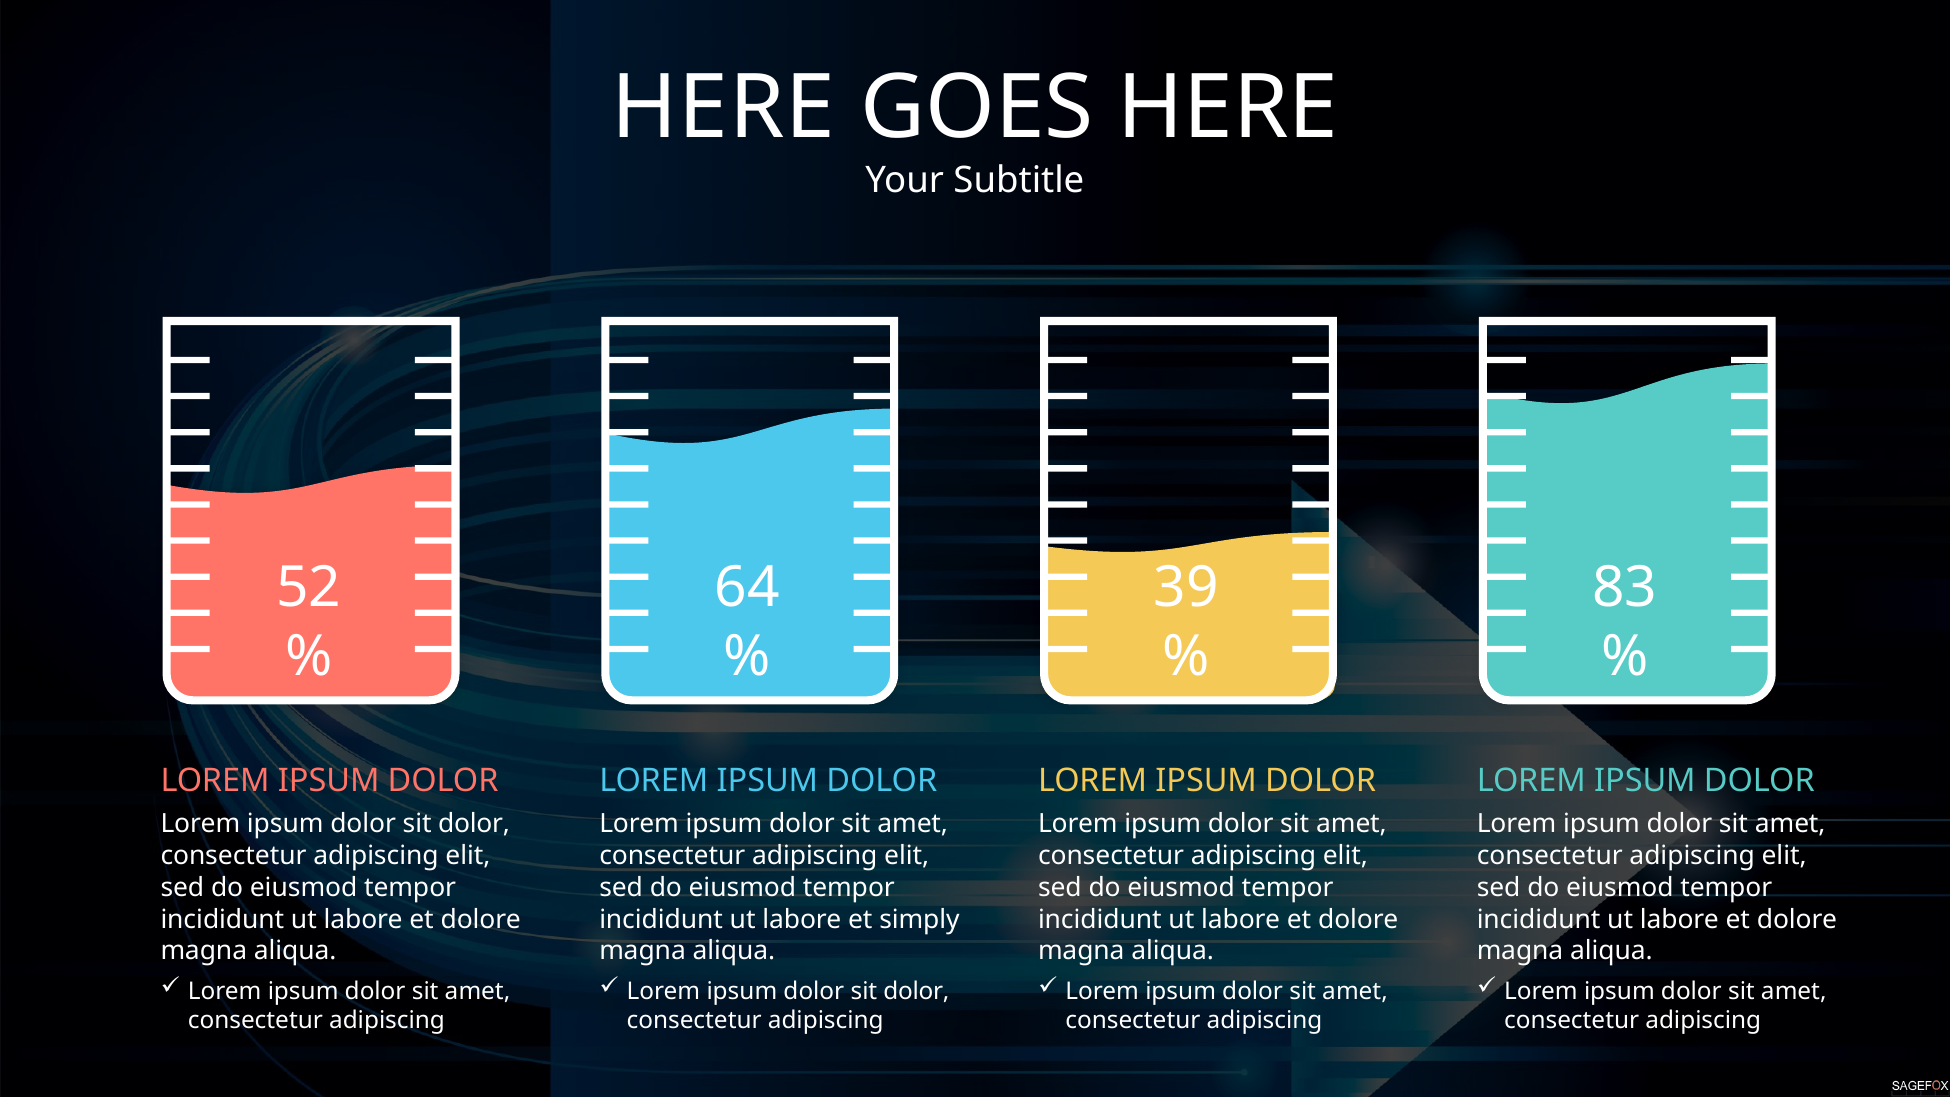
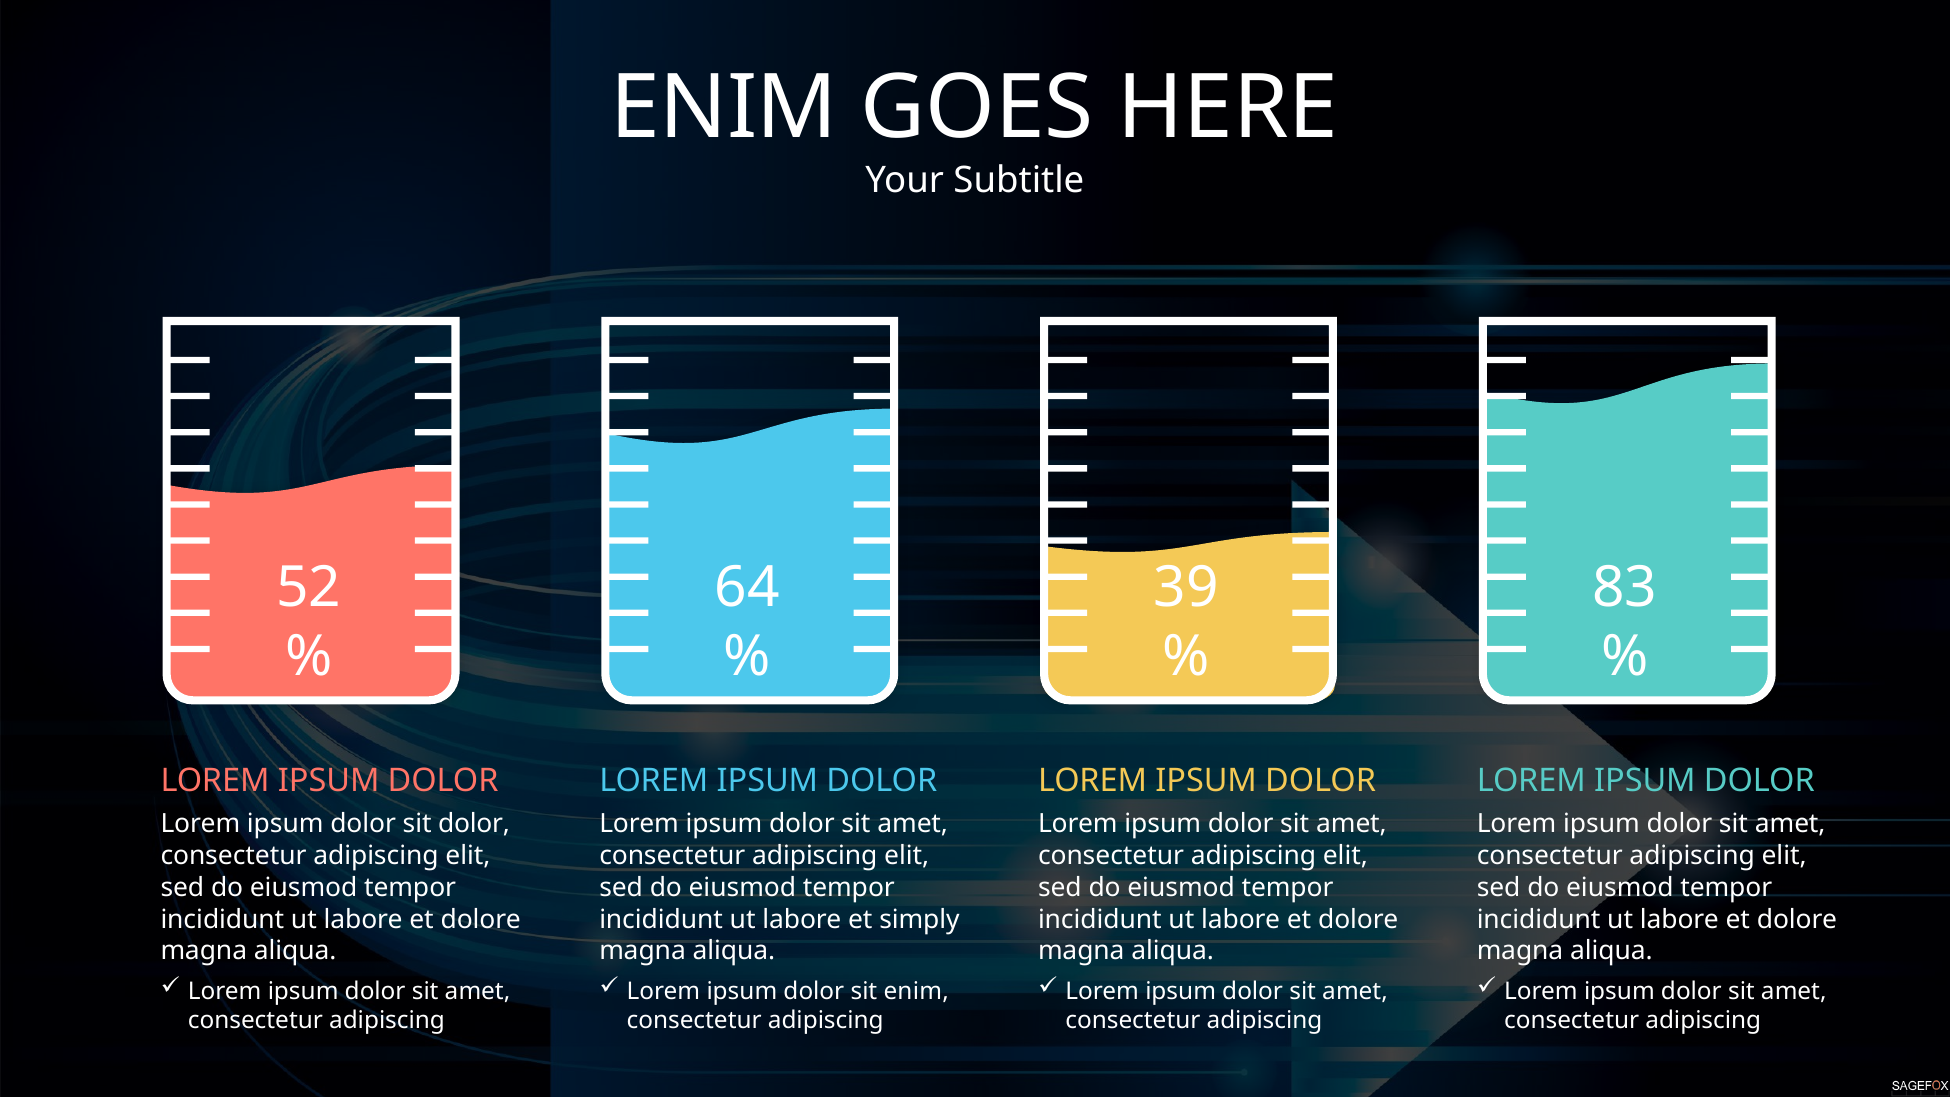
HERE: HERE -> ENIM (724, 108)
dolor: dolor -> enim (916, 991)
